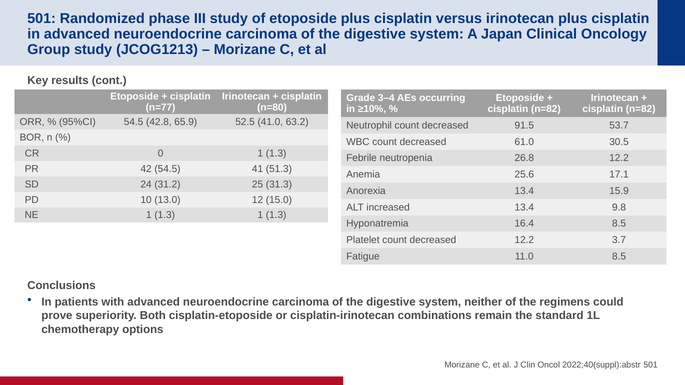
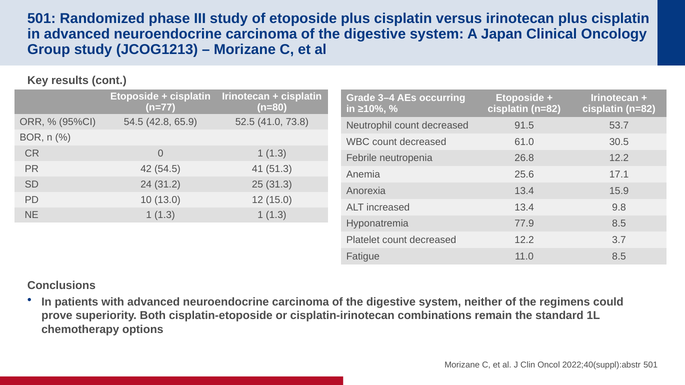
63.2: 63.2 -> 73.8 (297, 122)
16.4: 16.4 -> 77.9 (524, 224)
